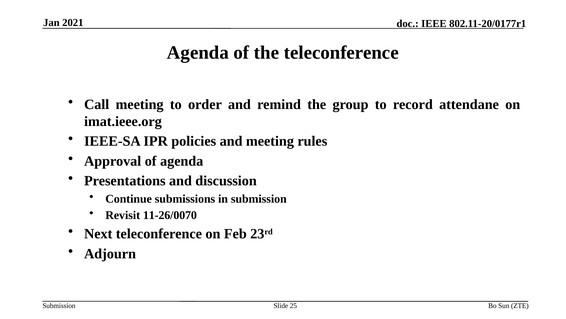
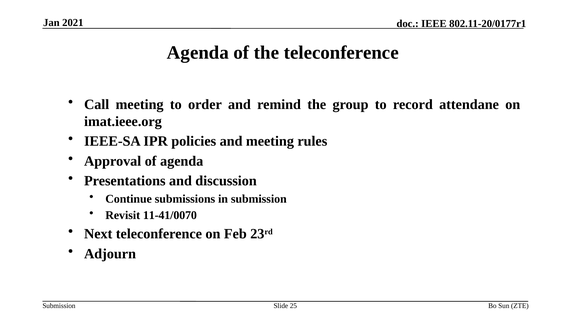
11-26/0070: 11-26/0070 -> 11-41/0070 (170, 215)
